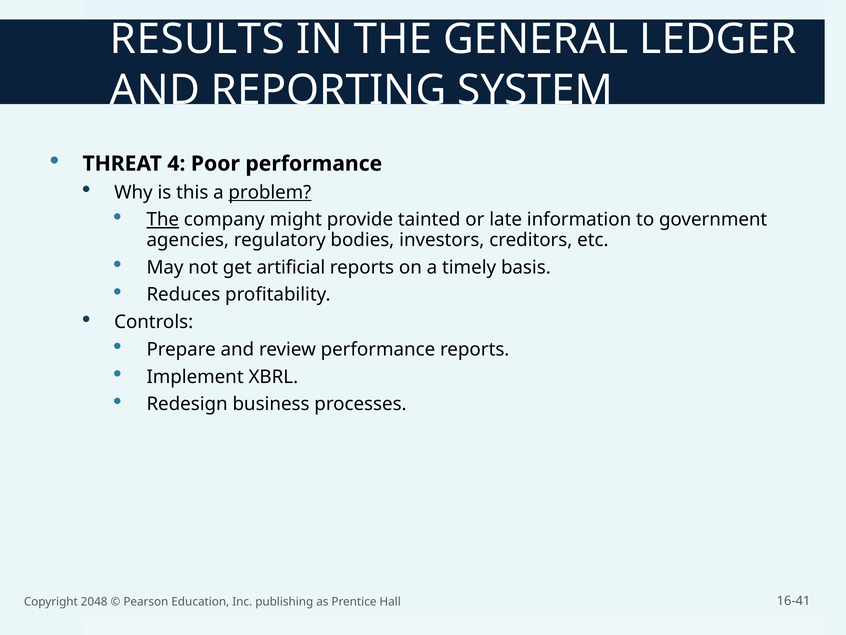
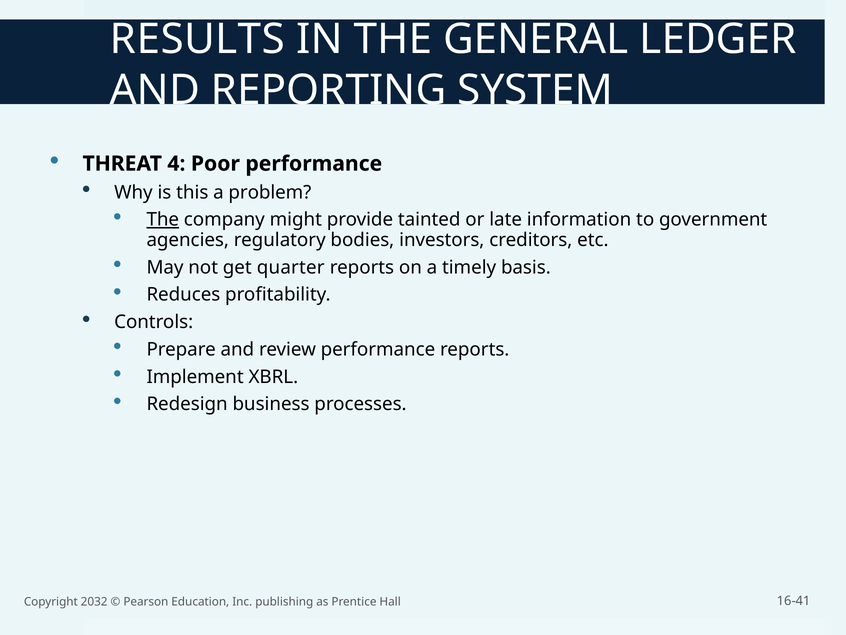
problem underline: present -> none (270, 192)
artificial: artificial -> quarter (291, 267)
2048: 2048 -> 2032 (94, 602)
